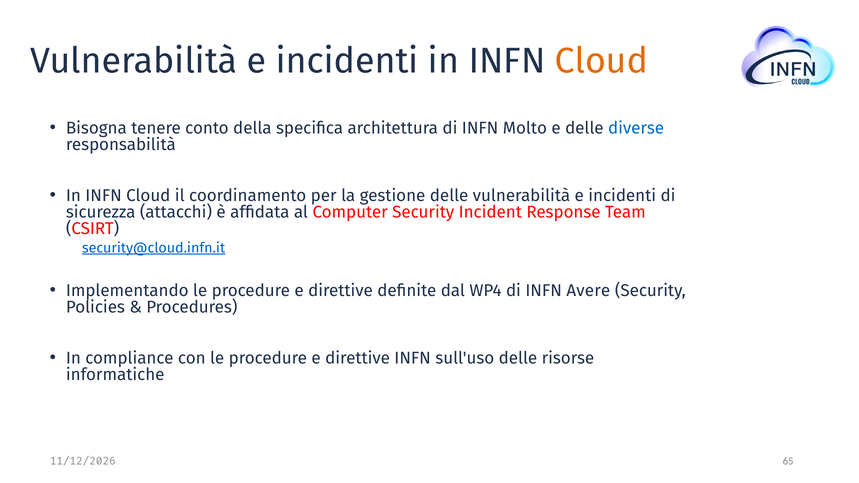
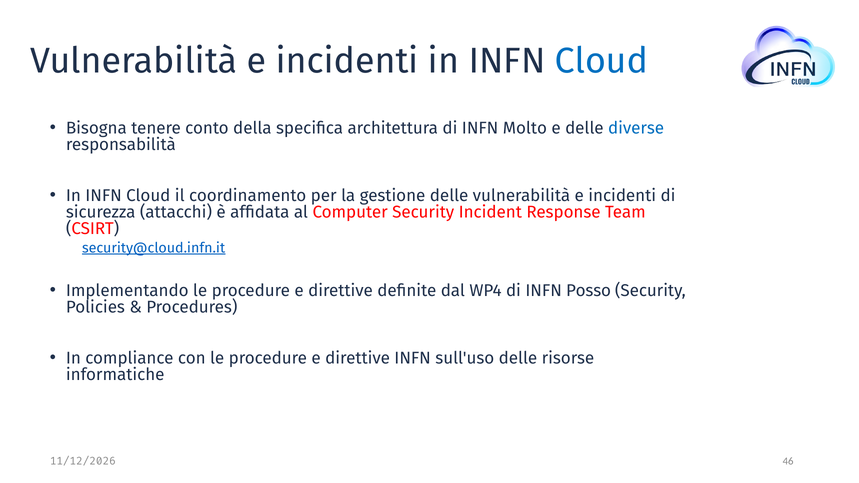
Cloud colour: orange -> blue (601, 61)
Avere: Avere -> Posso (588, 291)
65: 65 -> 46 (788, 461)
